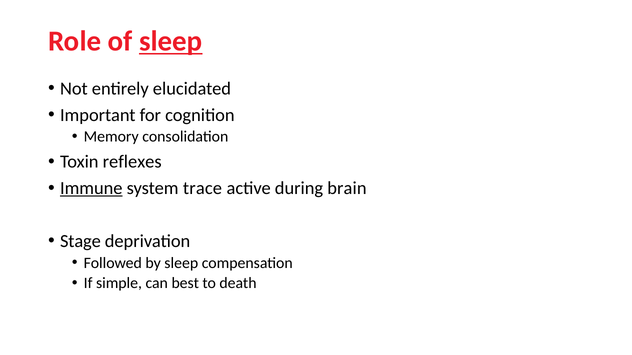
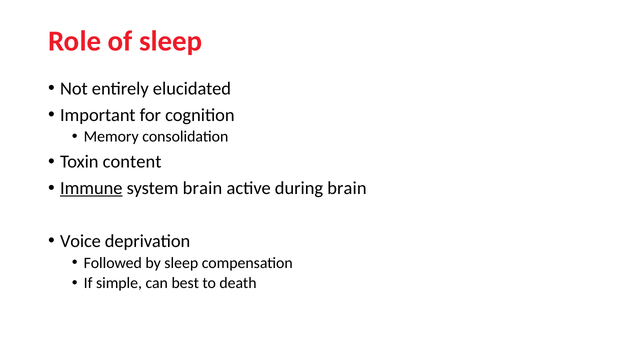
sleep underline: present -> none (171, 41)
reflexes: reflexes -> content (132, 162)
system trace: trace -> brain (202, 188)
Stage: Stage -> Voice (80, 241)
